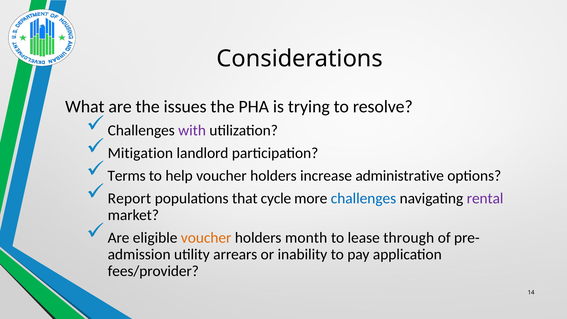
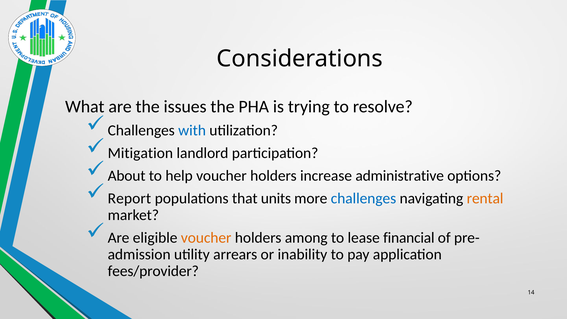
with colour: purple -> blue (192, 130)
Terms: Terms -> About (127, 176)
cycle: cycle -> units (276, 198)
rental colour: purple -> orange (485, 198)
month: month -> among (306, 238)
through: through -> financial (409, 238)
